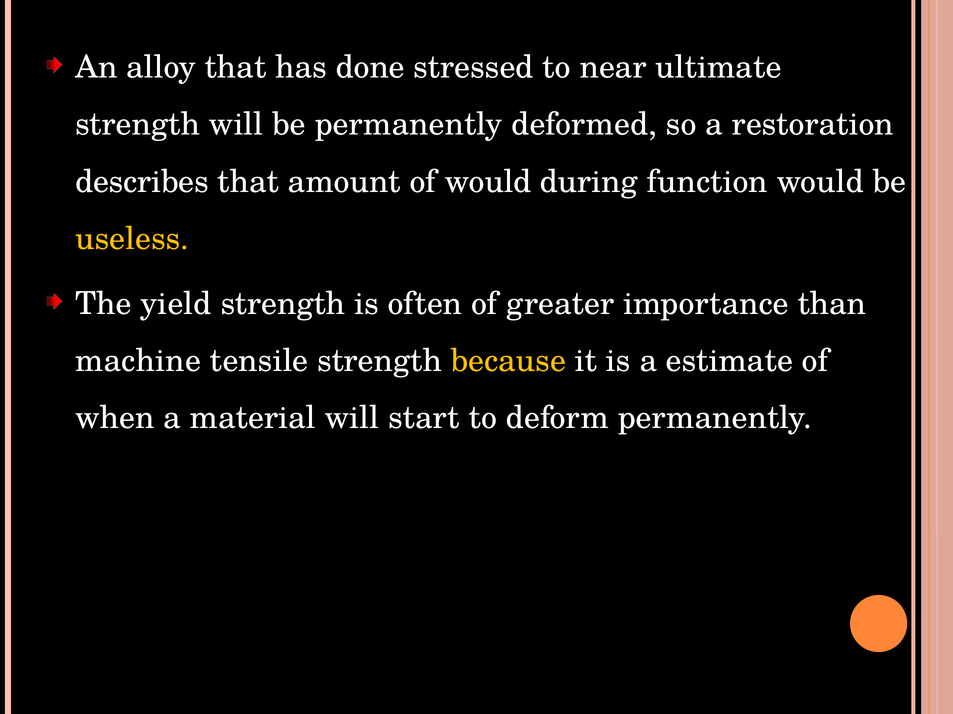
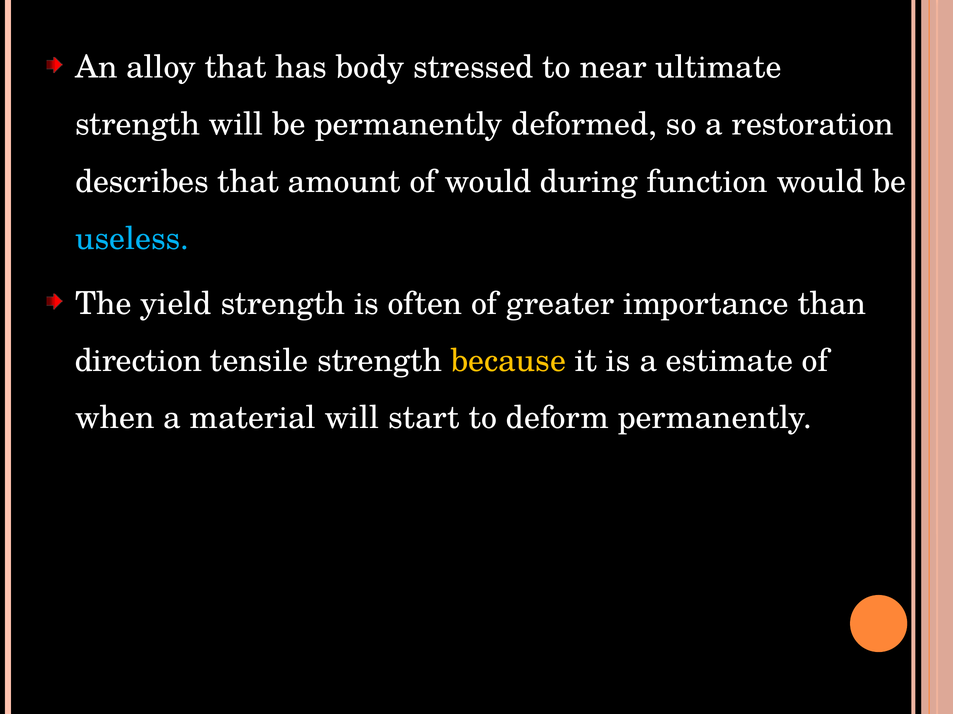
done: done -> body (370, 67)
useless colour: yellow -> light blue (132, 239)
machine: machine -> direction (138, 361)
